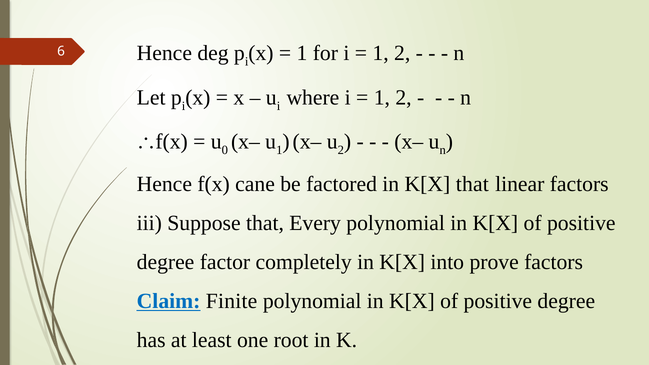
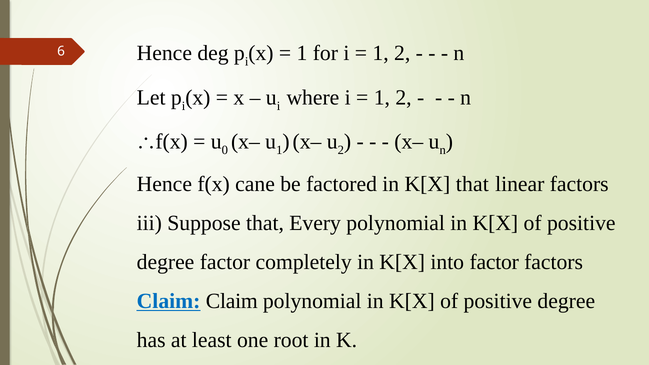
into prove: prove -> factor (494, 262)
Claim Finite: Finite -> Claim (232, 301)
